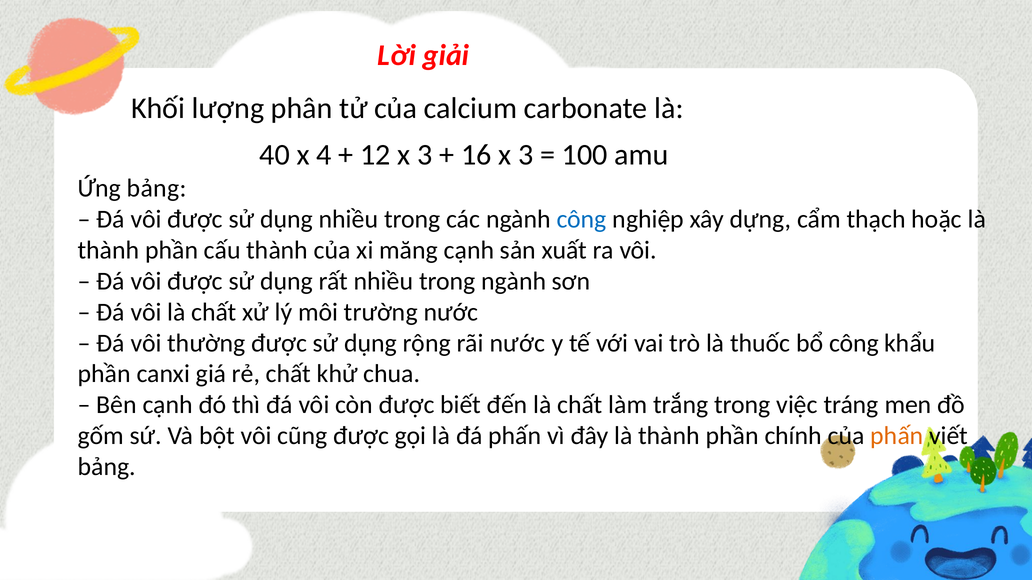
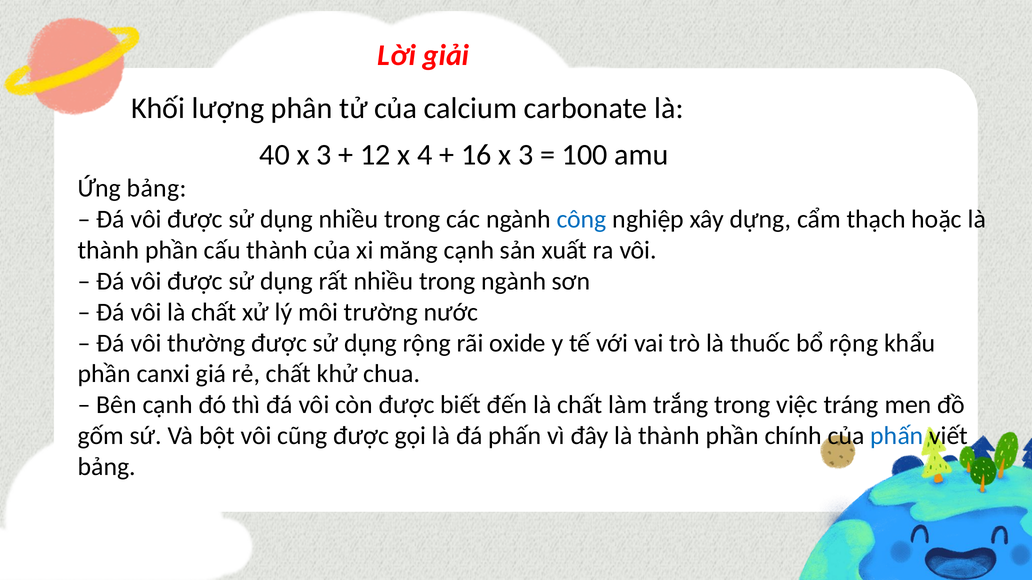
40 x 4: 4 -> 3 (324, 155)
12 x 3: 3 -> 4 (425, 155)
rãi nước: nước -> oxide (518, 343)
bổ công: công -> rộng (854, 343)
phấn colour: orange -> blue (897, 436)
